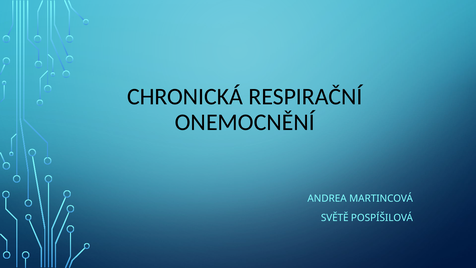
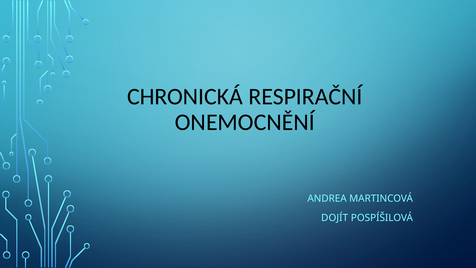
SVĚTĚ: SVĚTĚ -> DOJÍT (335, 218)
